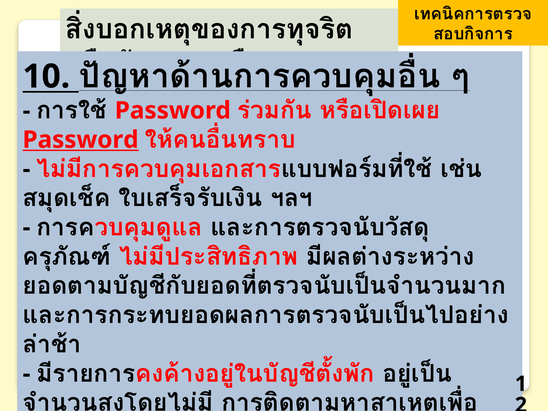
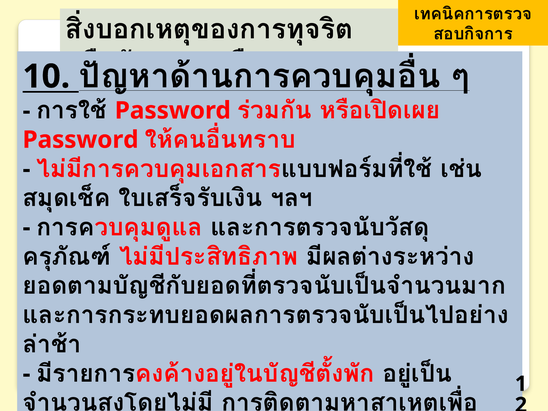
Password underline: present -> none (81, 140)
